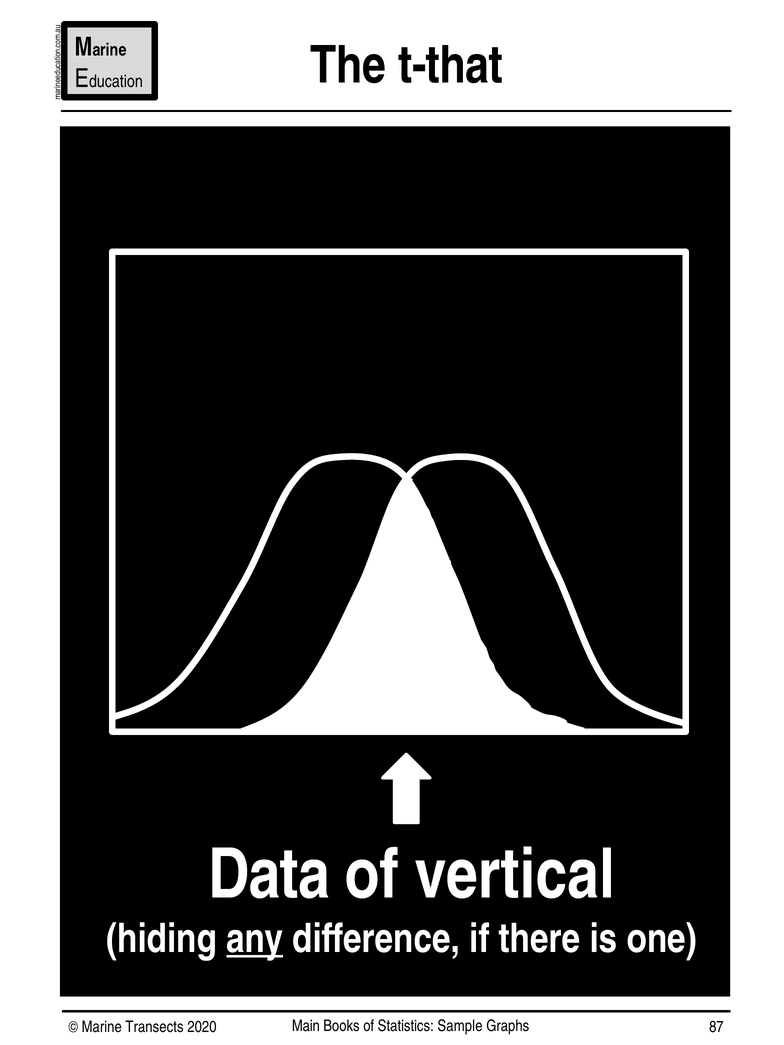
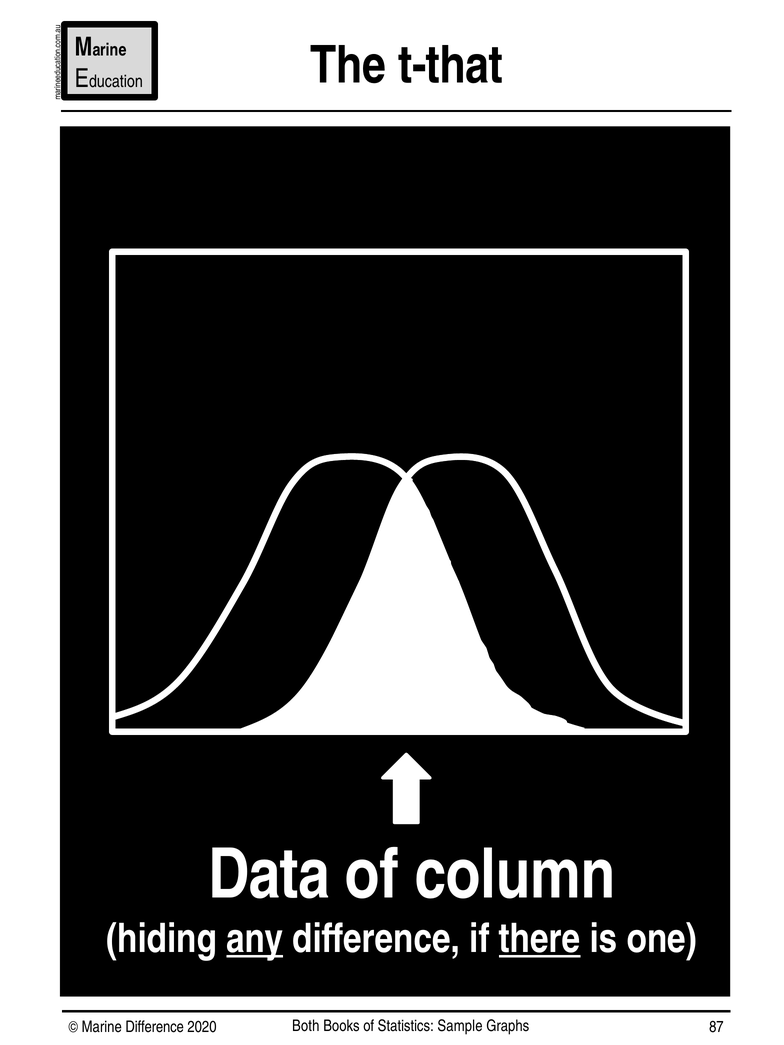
vertical: vertical -> column (515, 875)
there underline: none -> present (540, 939)
Main: Main -> Both (306, 1027)
Marine Transects: Transects -> Difference (155, 1027)
